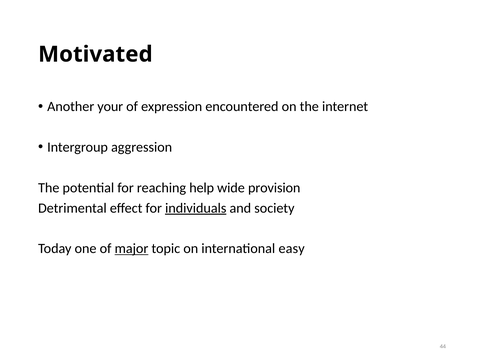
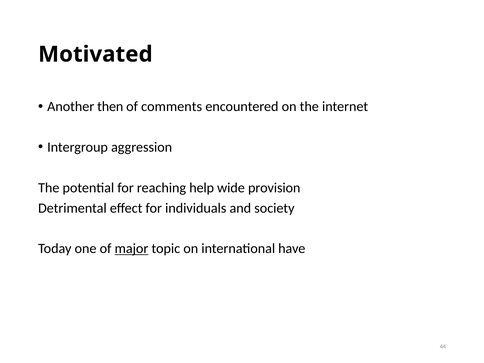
your: your -> then (110, 107)
expression: expression -> comments (172, 107)
individuals underline: present -> none (196, 208)
easy: easy -> have (292, 249)
